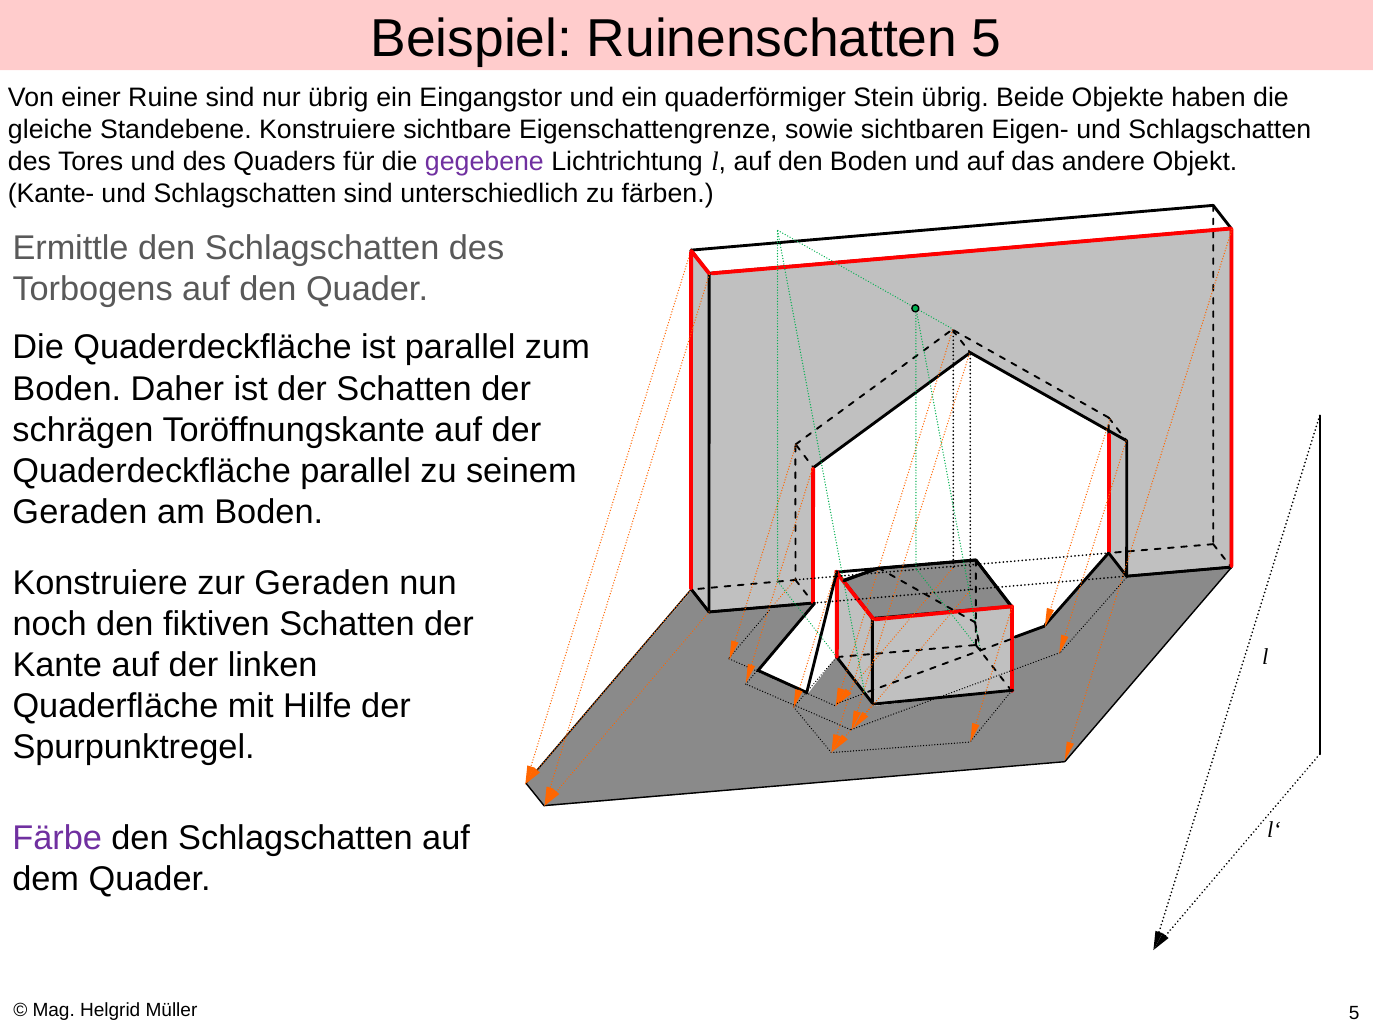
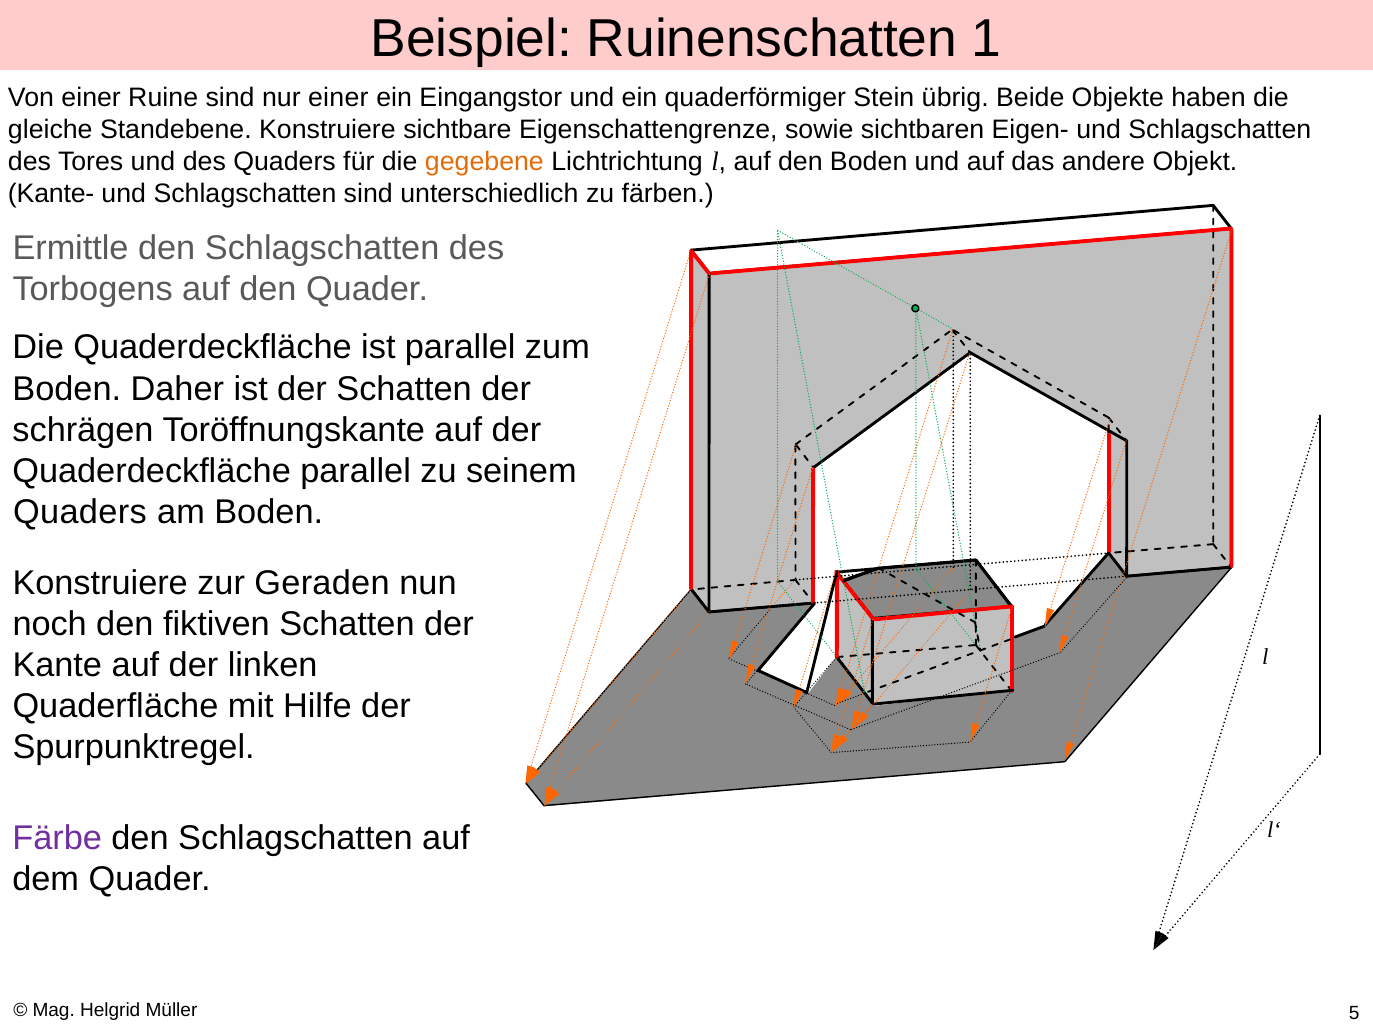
Ruinenschatten 5: 5 -> 1 (987, 39)
nur übrig: übrig -> einer (338, 98)
gegebene colour: purple -> orange (484, 162)
Geraden: Geraden -> Quaders (80, 513)
